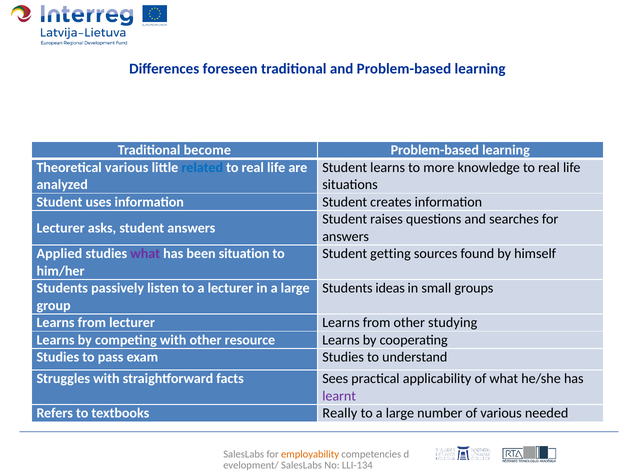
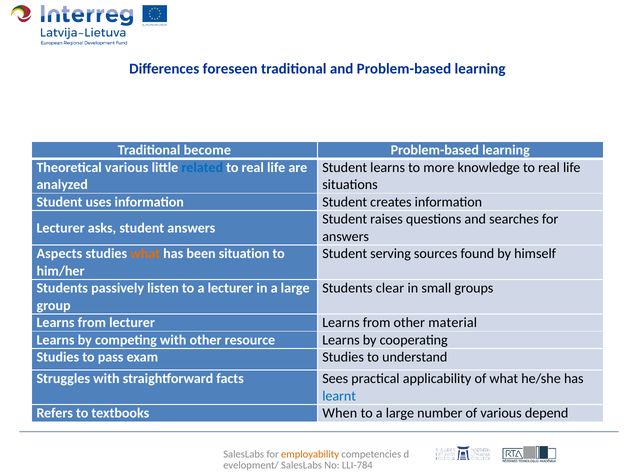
Applied: Applied -> Aspects (59, 254)
what colour: purple -> orange (145, 254)
getting: getting -> serving (391, 254)
ideas: ideas -> clear (390, 288)
studying: studying -> material (453, 323)
learnt colour: purple -> blue (339, 396)
Really: Really -> When (340, 414)
needed: needed -> depend (547, 414)
LLI-134: LLI-134 -> LLI-784 (357, 465)
